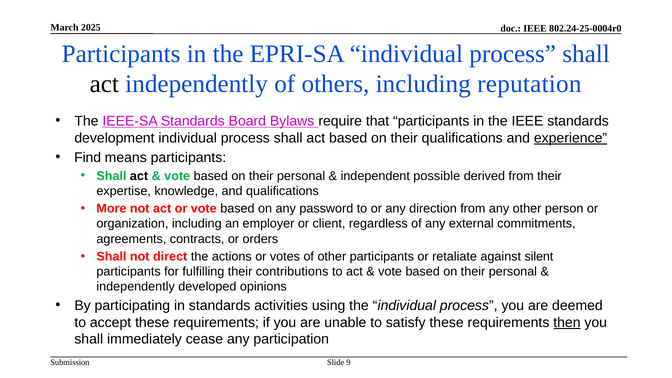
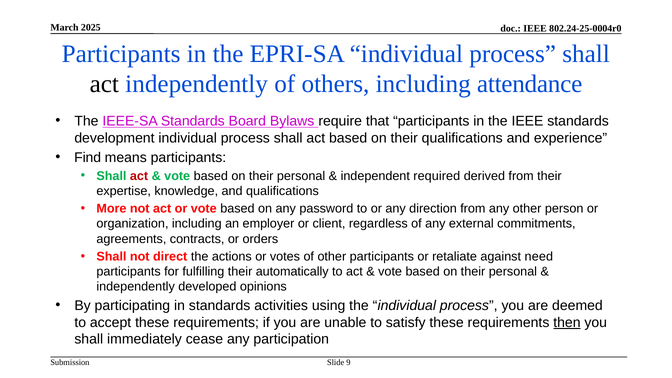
reputation: reputation -> attendance (530, 84)
experience underline: present -> none (571, 138)
act colour: black -> red (139, 176)
possible: possible -> required (437, 176)
silent: silent -> need (539, 257)
contributions: contributions -> automatically (292, 272)
